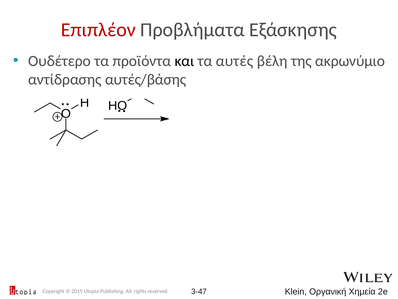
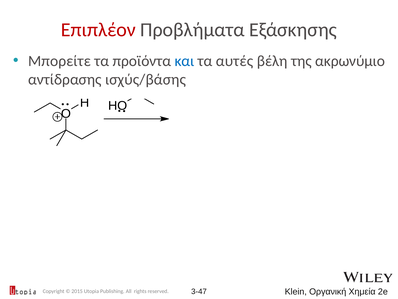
Ουδέτερο: Ουδέτερο -> Μπορείτε (59, 61)
και colour: black -> blue (184, 61)
αυτές/βάσης: αυτές/βάσης -> ισχύς/βάσης (145, 79)
